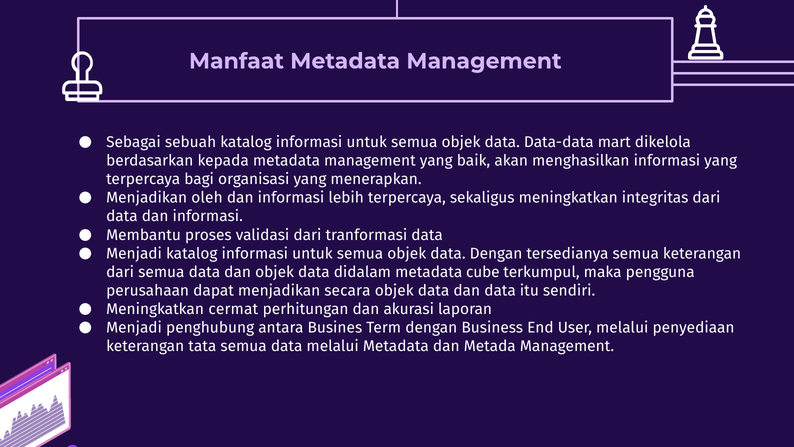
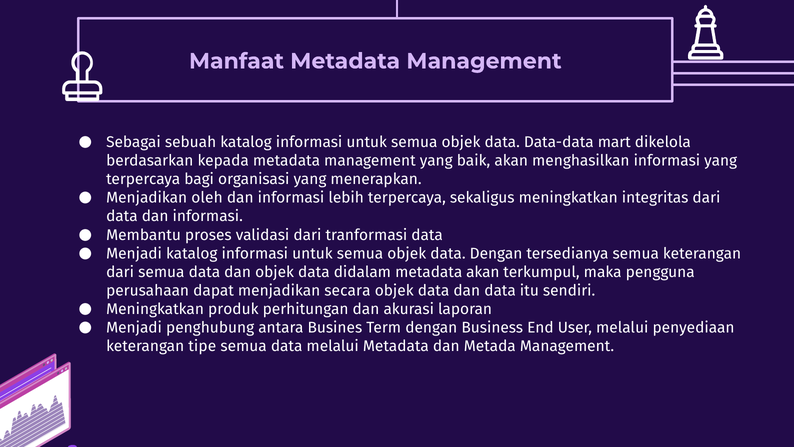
metadata cube: cube -> akan (483, 272)
cermat: cermat -> produk (233, 309)
tata: tata -> tipe (202, 346)
